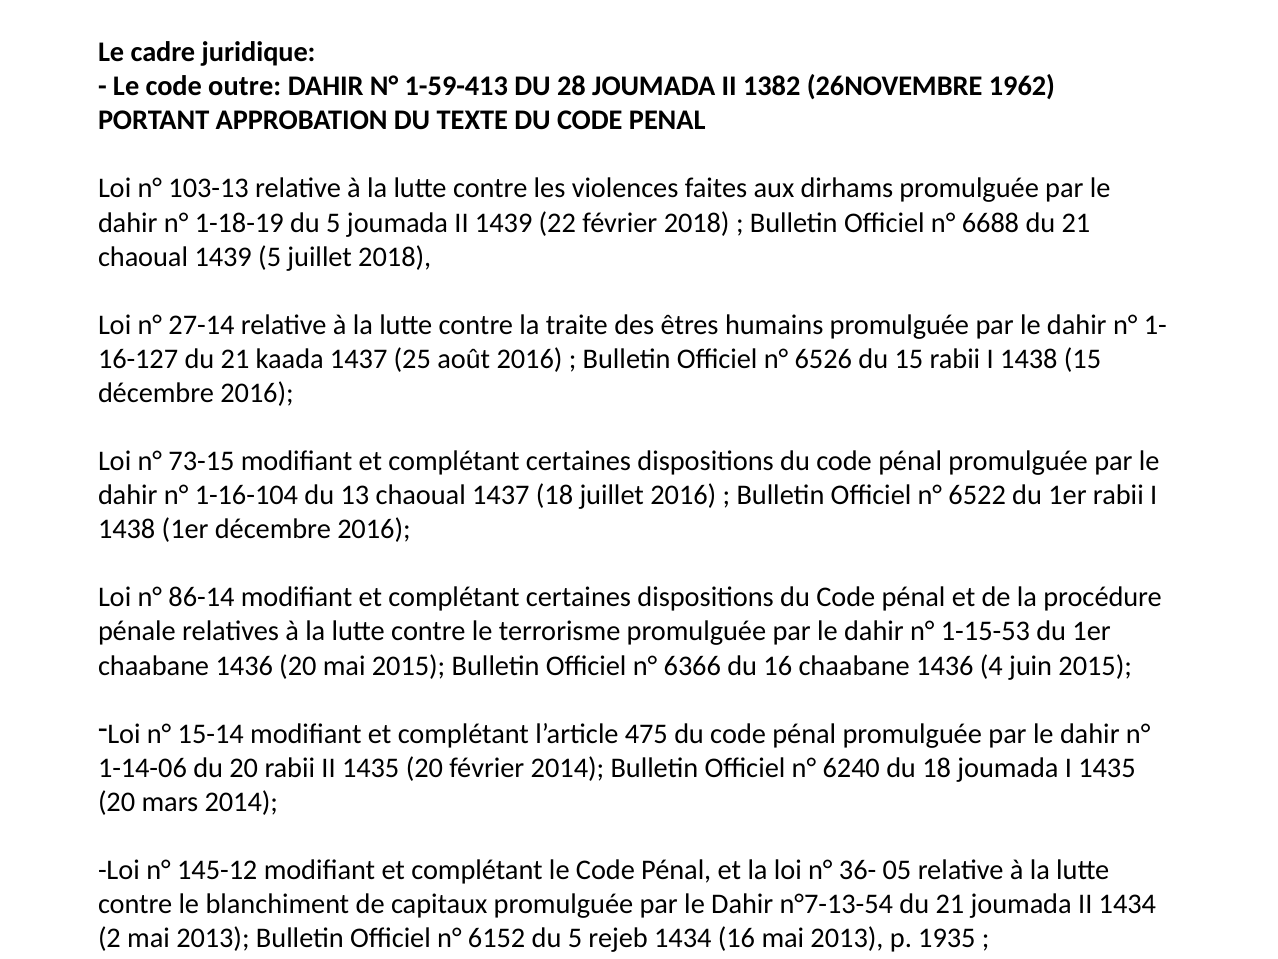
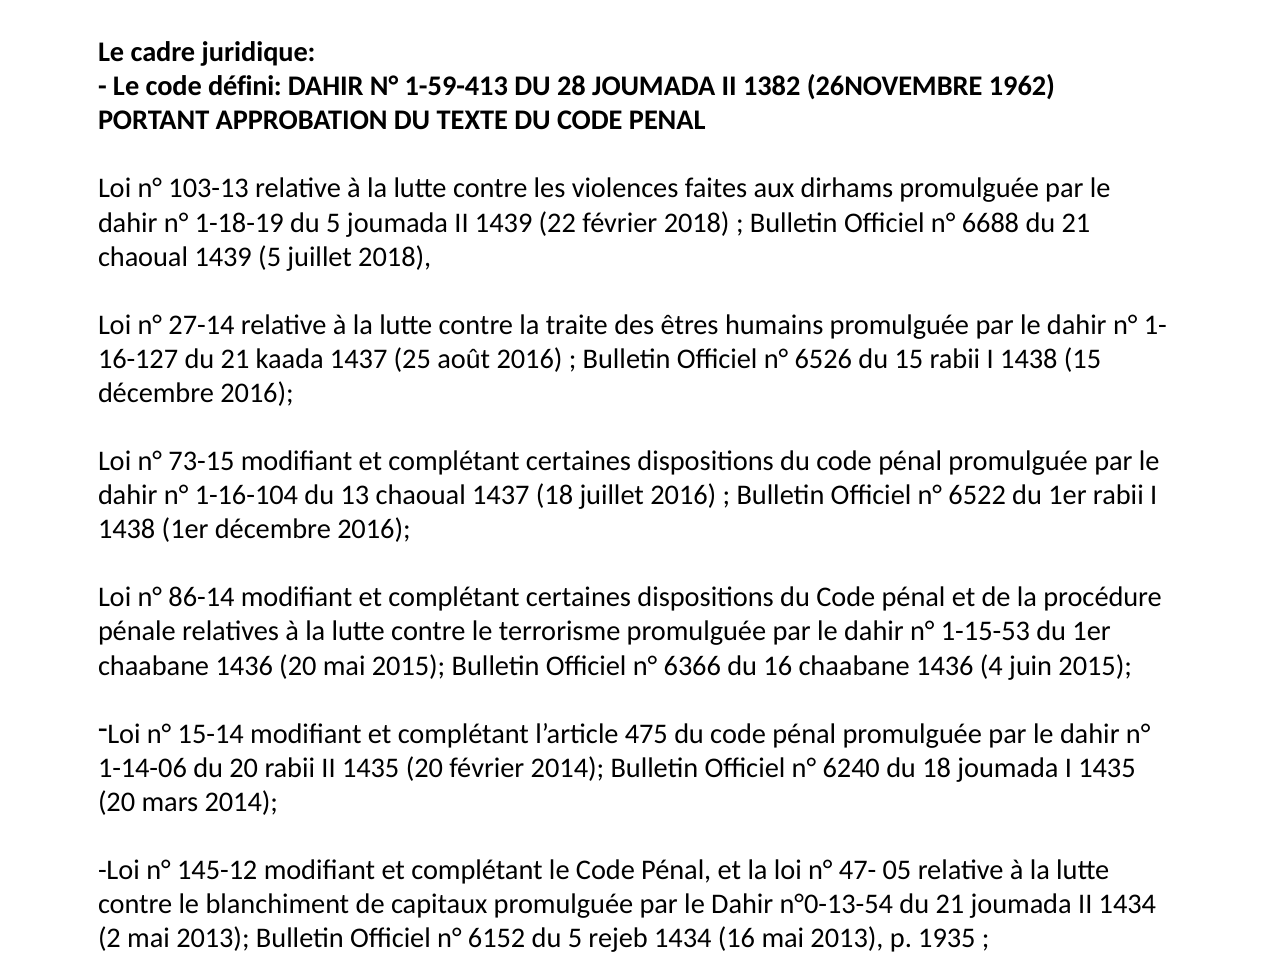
outre: outre -> défini (245, 86)
36-: 36- -> 47- (858, 870)
n°7-13-54: n°7-13-54 -> n°0-13-54 (836, 904)
